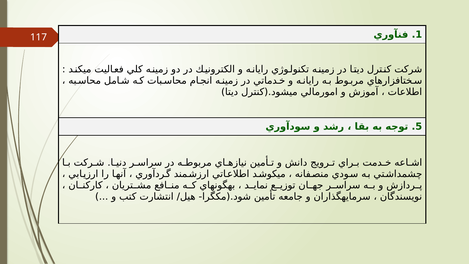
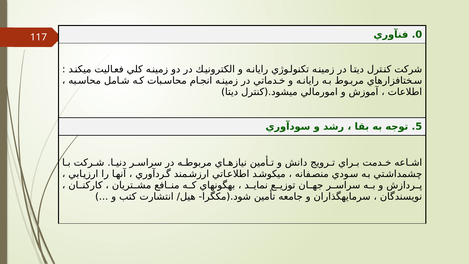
1: 1 -> 0 (419, 34)
